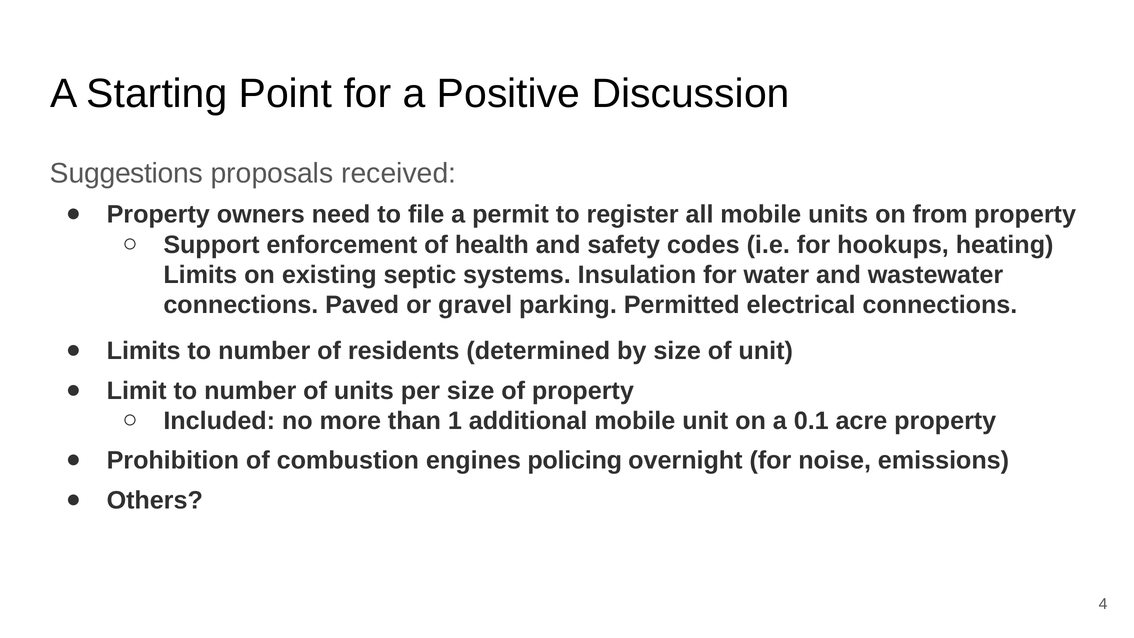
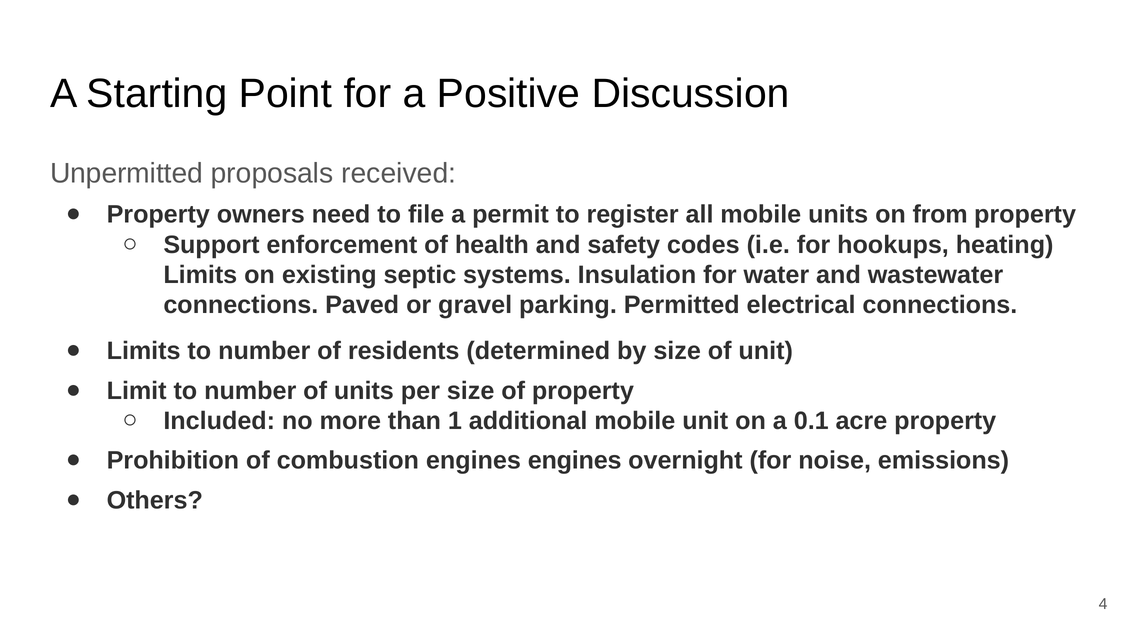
Suggestions: Suggestions -> Unpermitted (126, 173)
engines policing: policing -> engines (575, 461)
